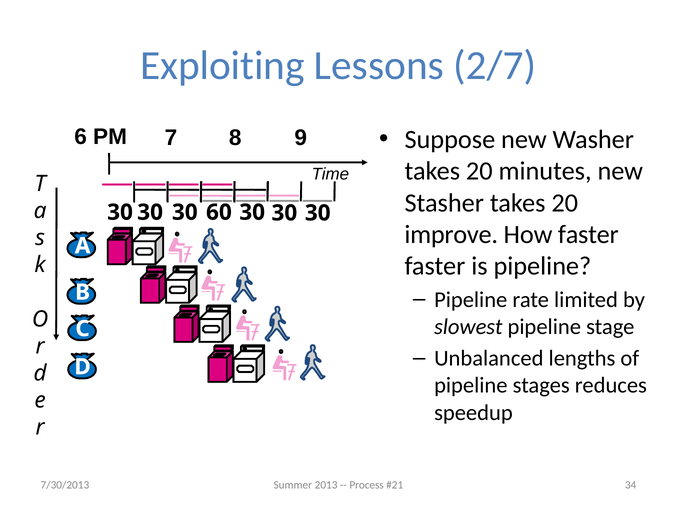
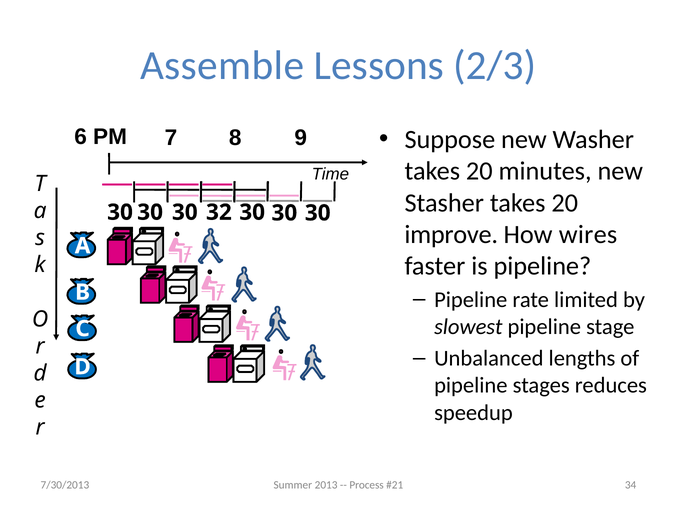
Exploiting: Exploiting -> Assemble (222, 66)
2/7: 2/7 -> 2/3 (495, 66)
60: 60 -> 32 (219, 212)
How faster: faster -> wires (588, 234)
